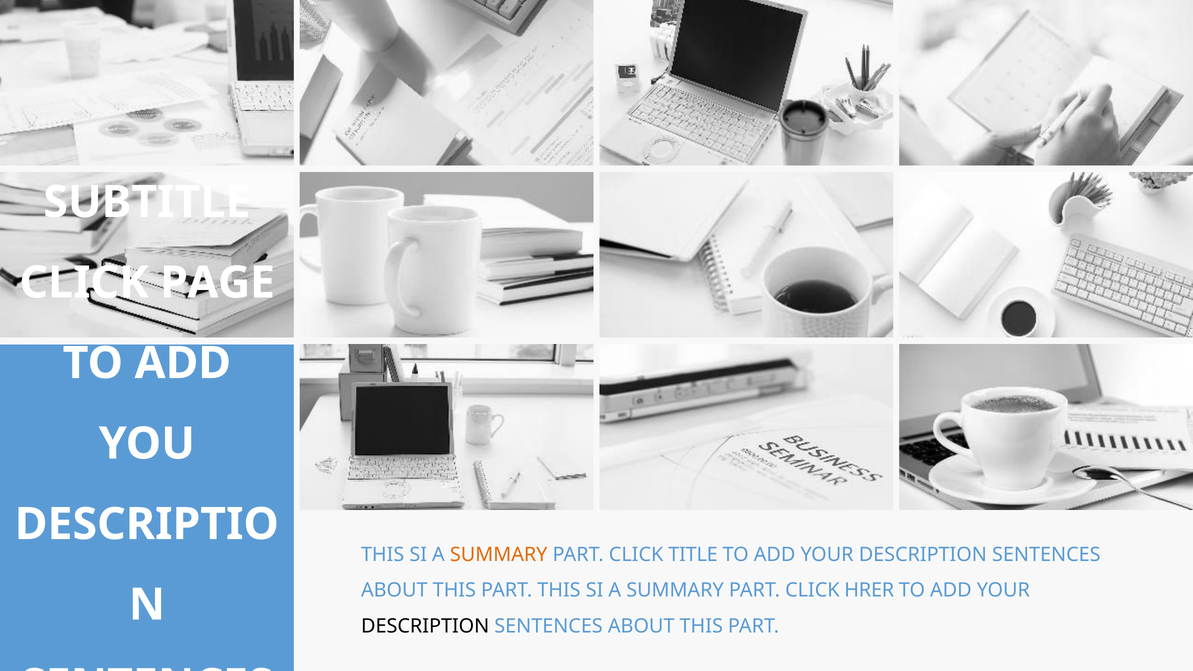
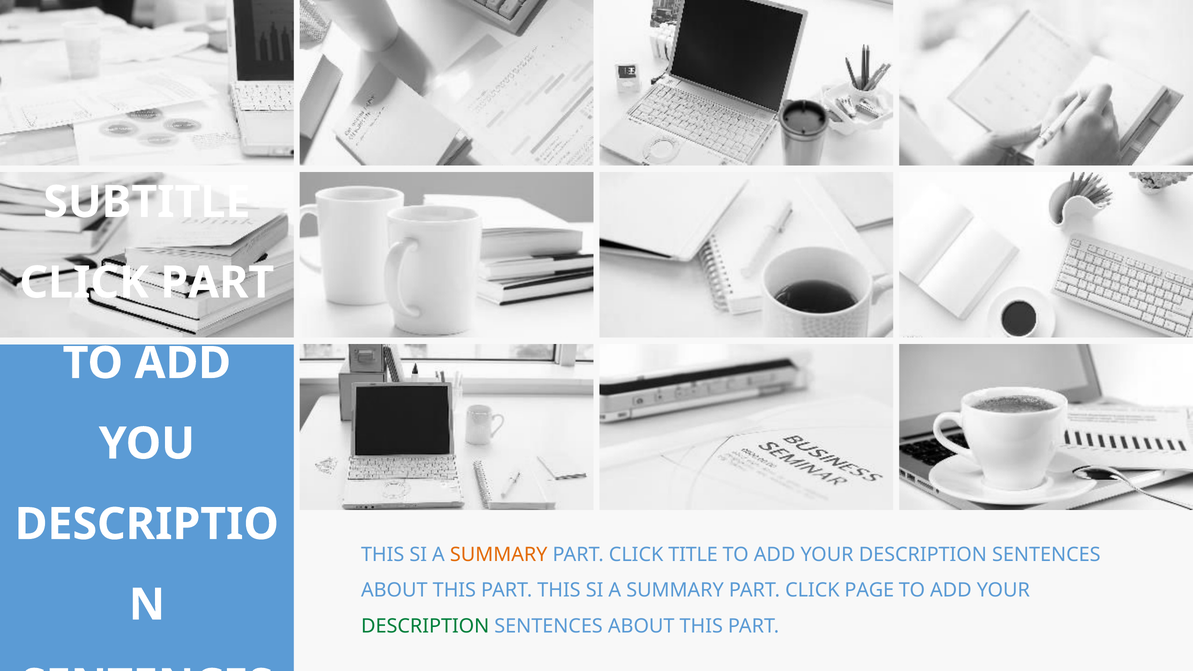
CLICK PAGE: PAGE -> PART (217, 283)
HRER: HRER -> PAGE (869, 590)
DESCRIPTION colour: black -> green (425, 626)
